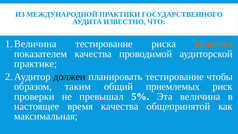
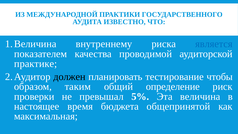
тестирование: тестирование -> внутреннему (104, 44)
является colour: orange -> blue (214, 44)
приемлемых: приемлемых -> определение (173, 87)
время качества: качества -> бюджета (120, 106)
